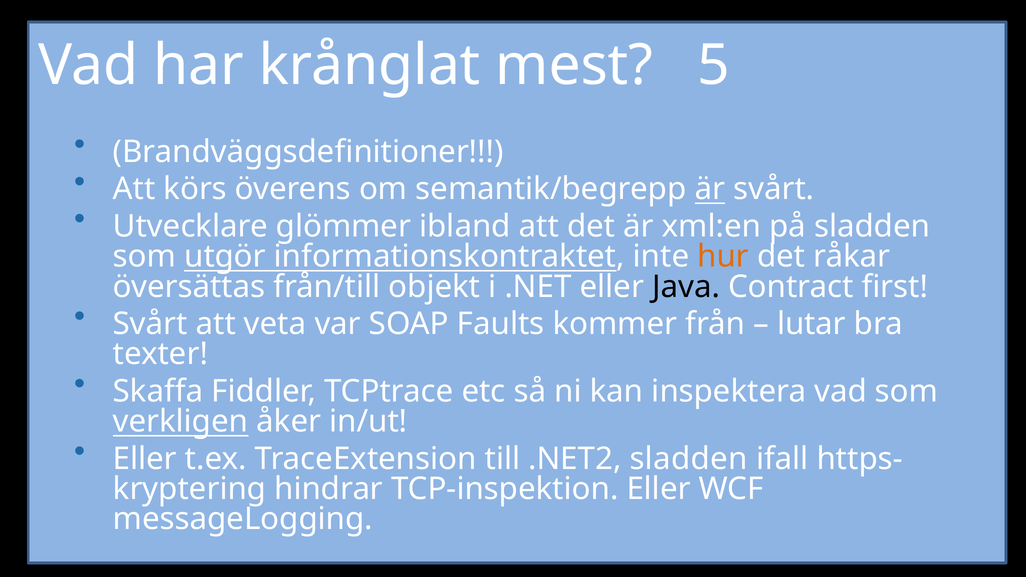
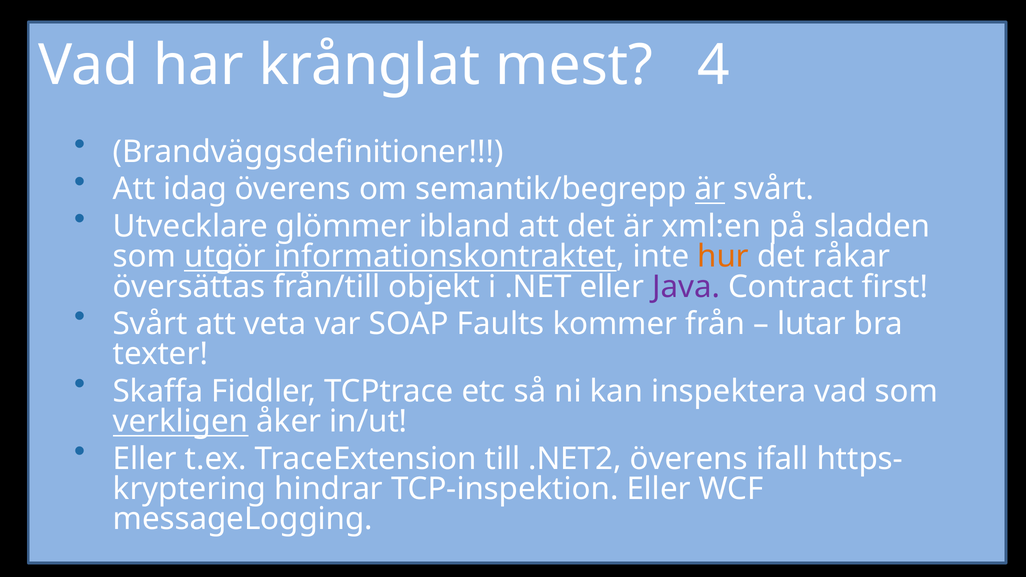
5: 5 -> 4 (714, 65)
körs: körs -> idag (195, 189)
Java colour: black -> purple (686, 287)
.NET2 sladden: sladden -> överens (689, 459)
